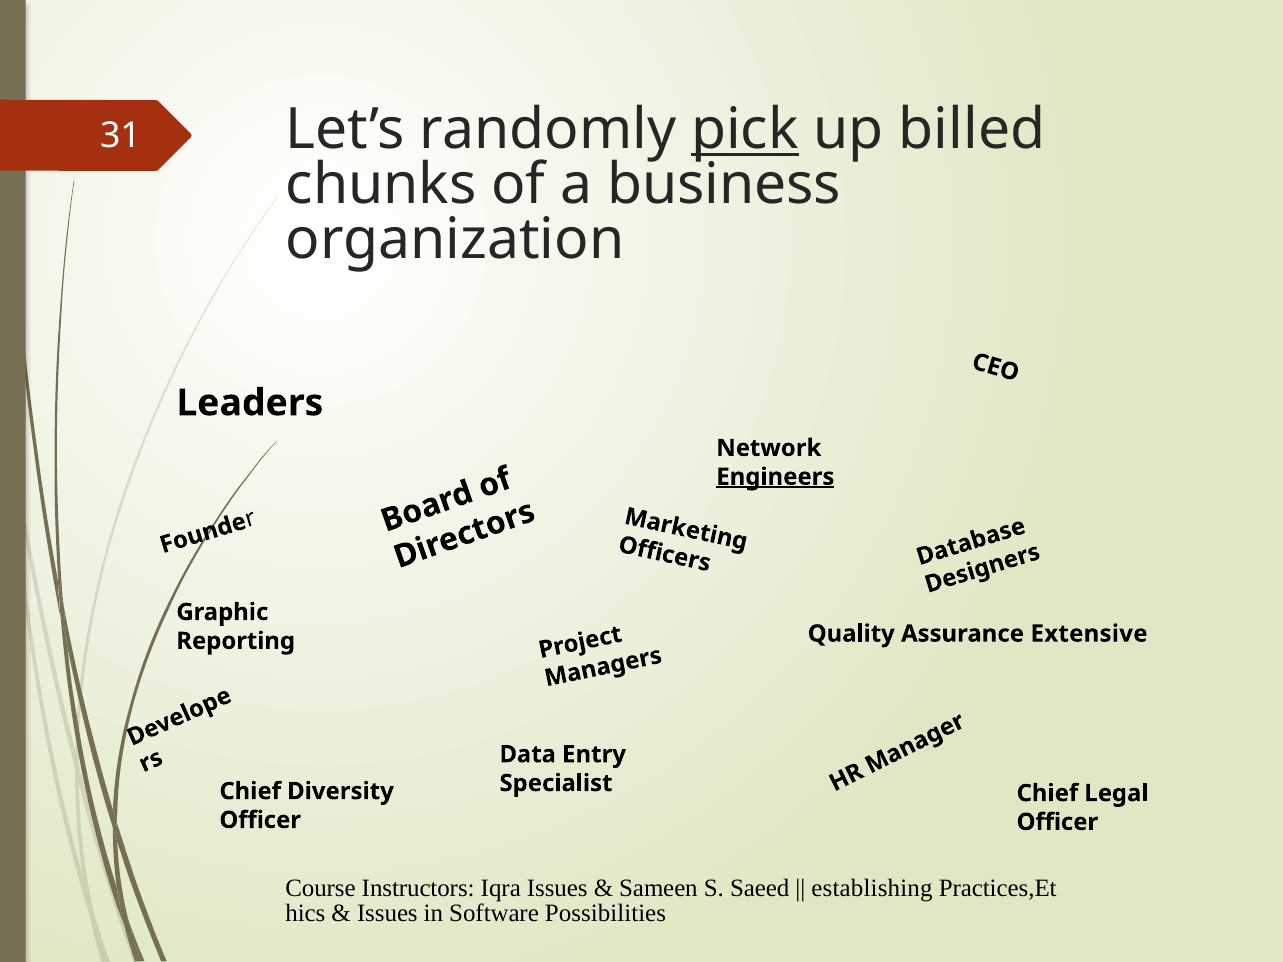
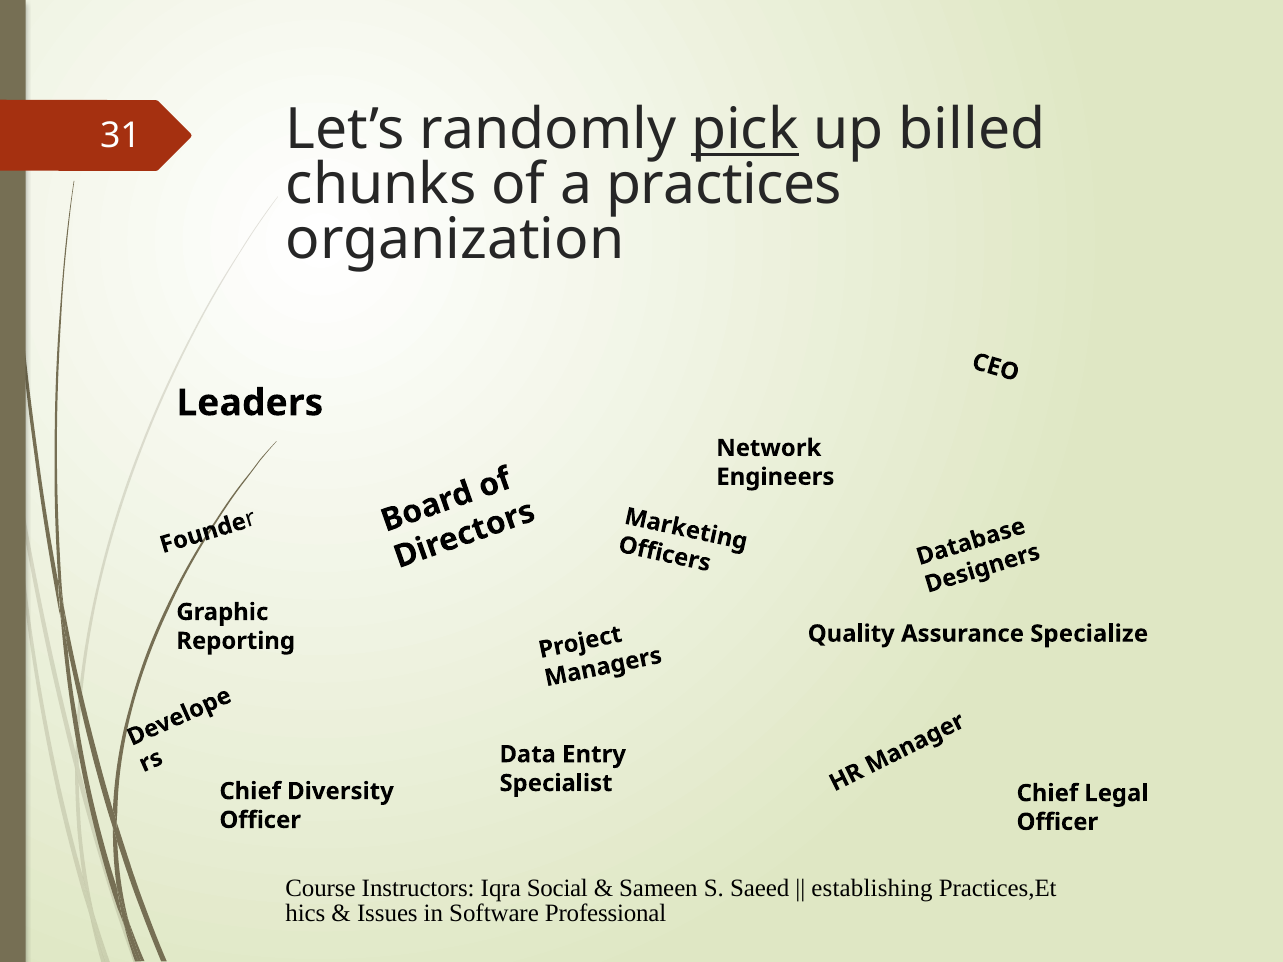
business: business -> practices (724, 185)
Engineers underline: present -> none (775, 477)
Extensive: Extensive -> Specialize (1089, 634)
Iqra Issues: Issues -> Social (557, 888)
Possibilities: Possibilities -> Professional (606, 913)
